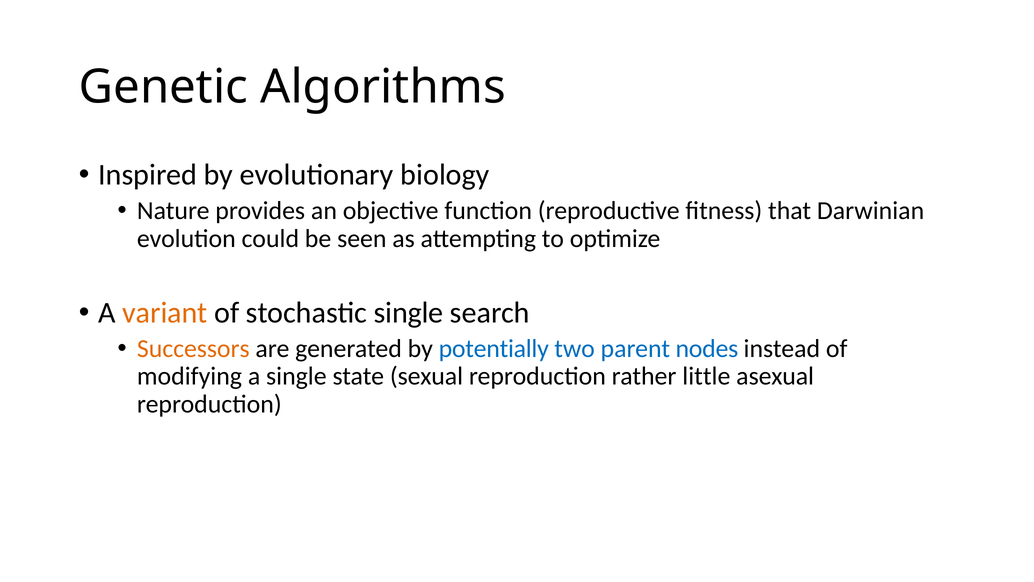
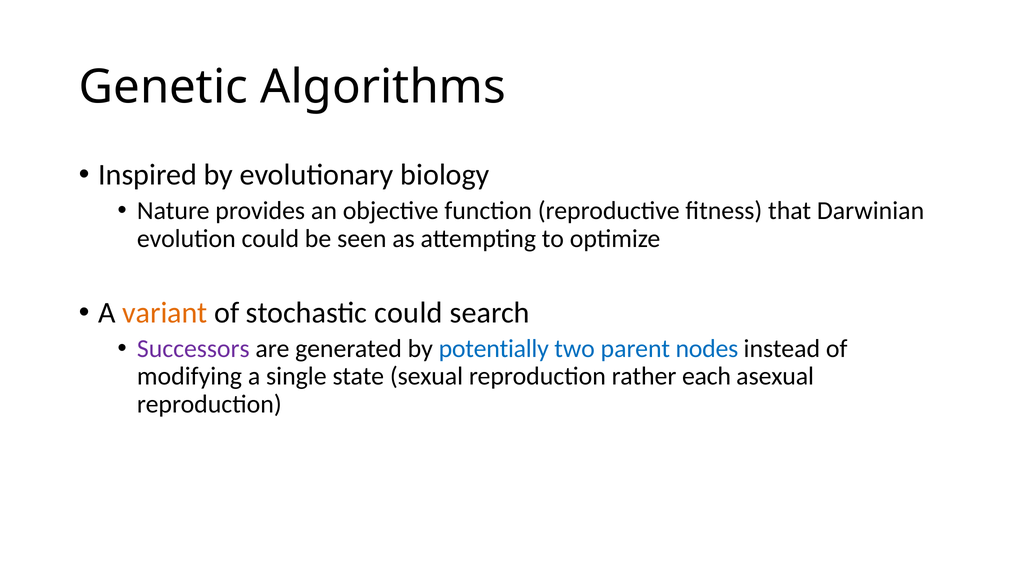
stochastic single: single -> could (408, 313)
Successors colour: orange -> purple (193, 348)
little: little -> each (706, 376)
